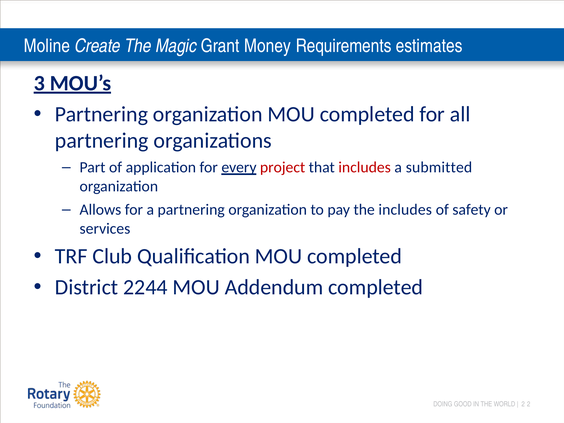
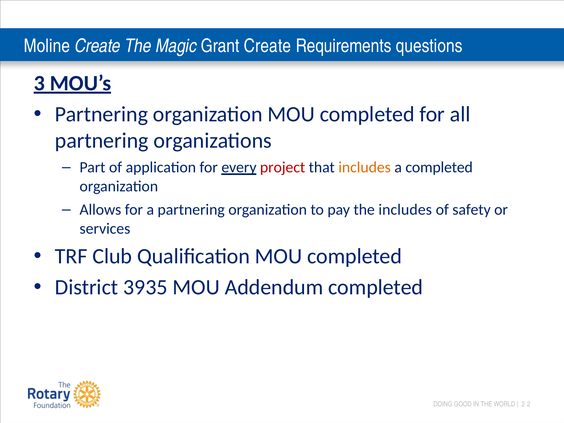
Grant Money: Money -> Create (268, 46)
estimates: estimates -> questions (429, 46)
includes colour: red -> orange (365, 167)
a submitted: submitted -> completed (439, 167)
2244: 2244 -> 3935 (145, 287)
